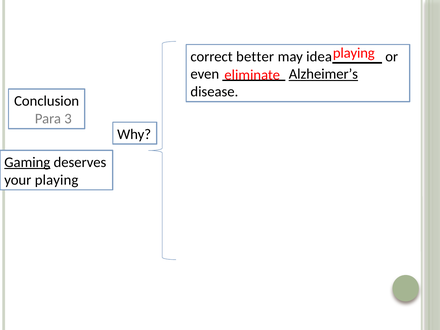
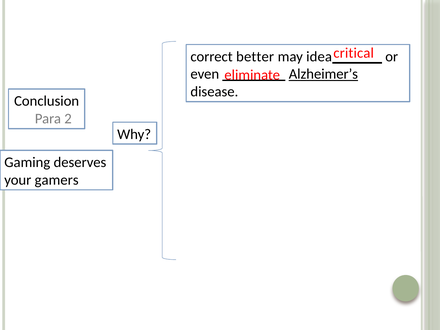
playing: playing -> critical (354, 53)
3: 3 -> 2 (68, 119)
Gaming underline: present -> none (27, 162)
your playing: playing -> gamers (57, 180)
